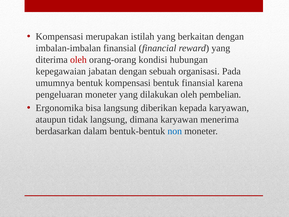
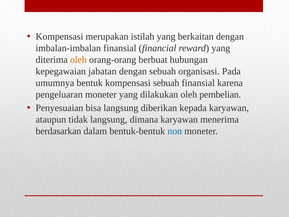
oleh colour: red -> orange (78, 60)
kondisi: kondisi -> berbuat (153, 60)
kompensasi bentuk: bentuk -> sebuah (166, 83)
Ergonomika: Ergonomika -> Penyesuaian (59, 108)
